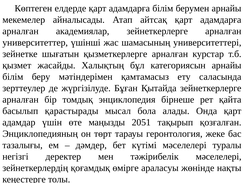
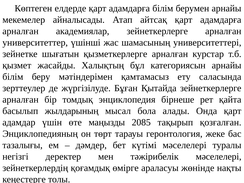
қарастырады: қарастырады -> жылдарының (72, 111)
2051: 2051 -> 2085 (141, 122)
